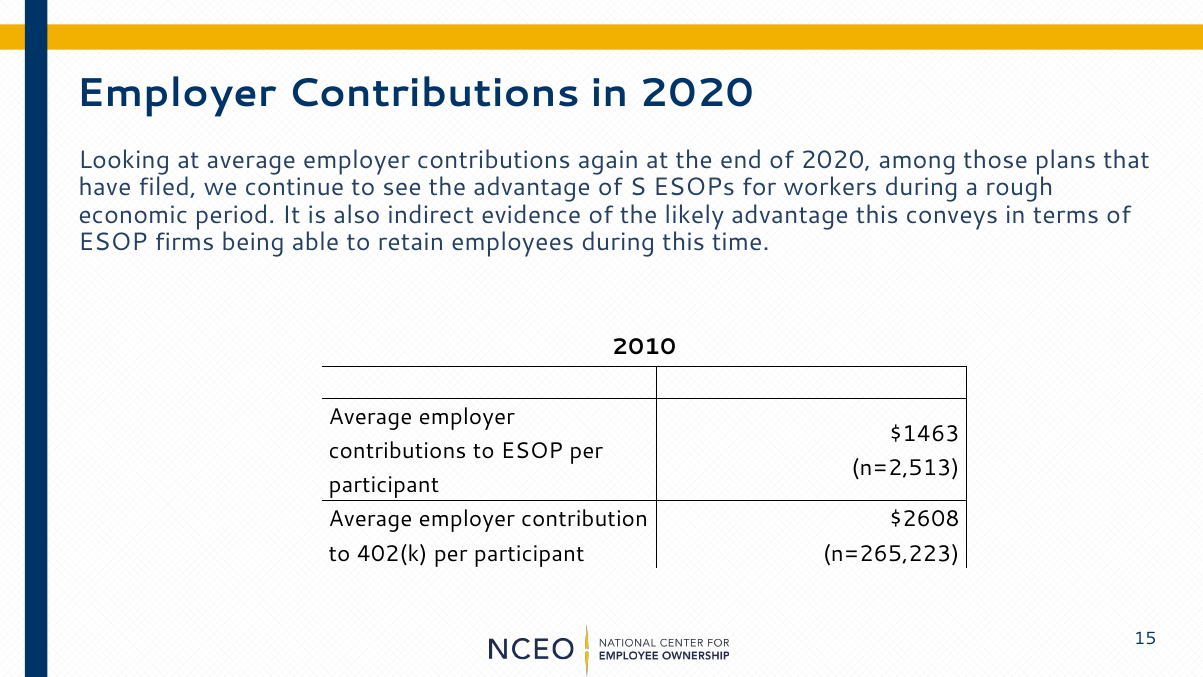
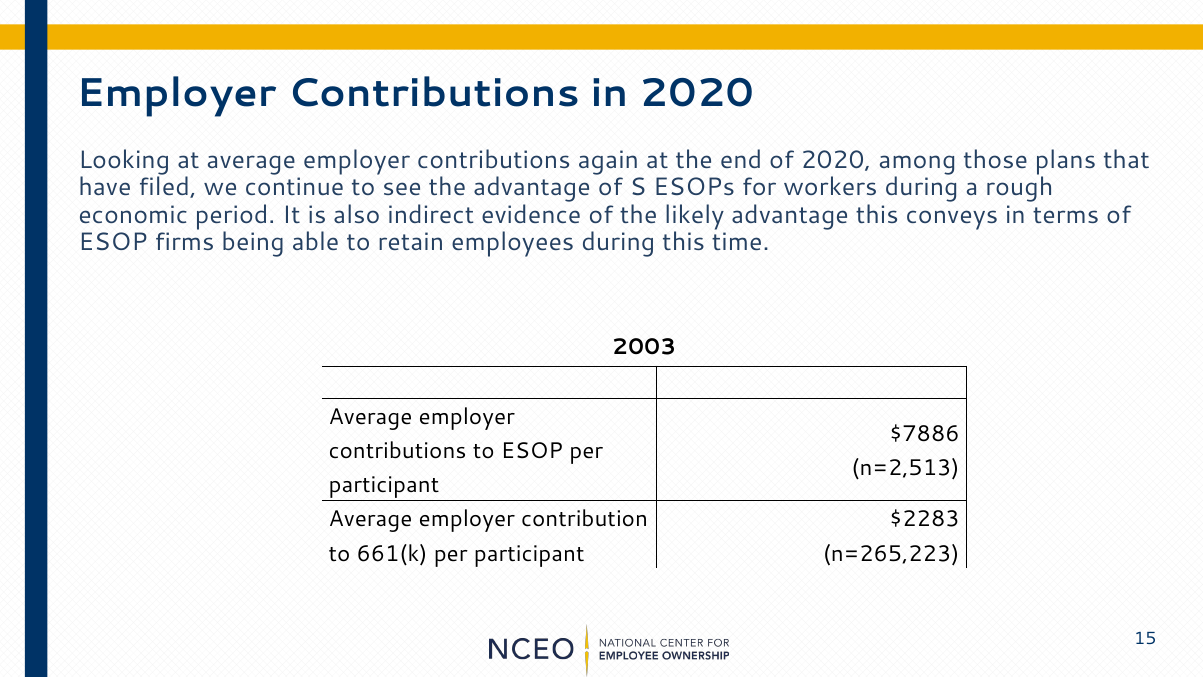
2010: 2010 -> 2003 (644, 346)
$1463: $1463 -> $7886 (924, 434)
$2608: $2608 -> $2283 (924, 519)
402(k: 402(k -> 661(k (392, 553)
